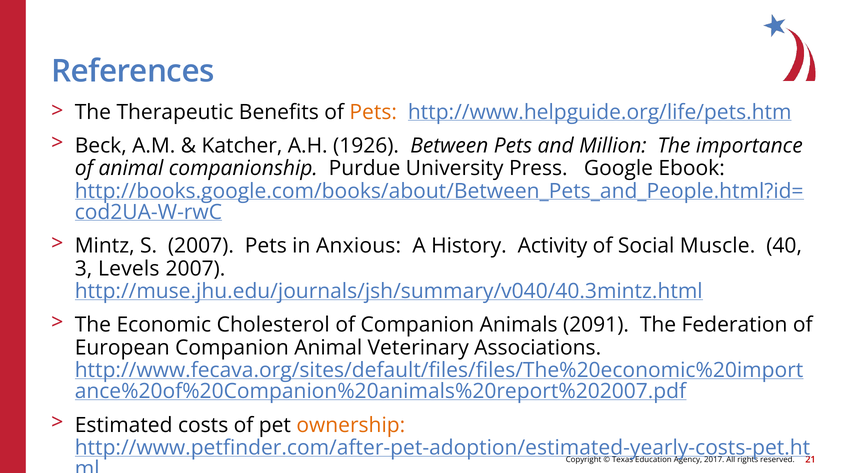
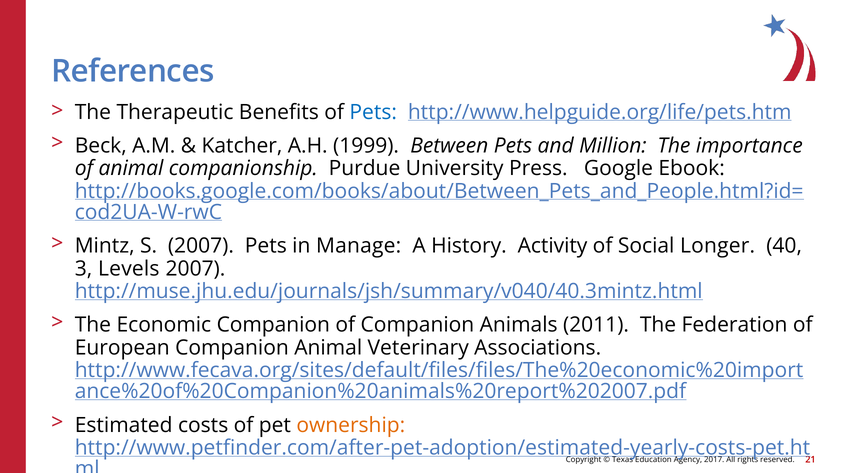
Pets colour: orange -> blue (373, 112)
1926: 1926 -> 1999 (366, 146)
Anxious: Anxious -> Manage (359, 246)
Muscle: Muscle -> Longer (718, 246)
Economic Cholesterol: Cholesterol -> Companion (273, 325)
2091: 2091 -> 2011 (596, 325)
